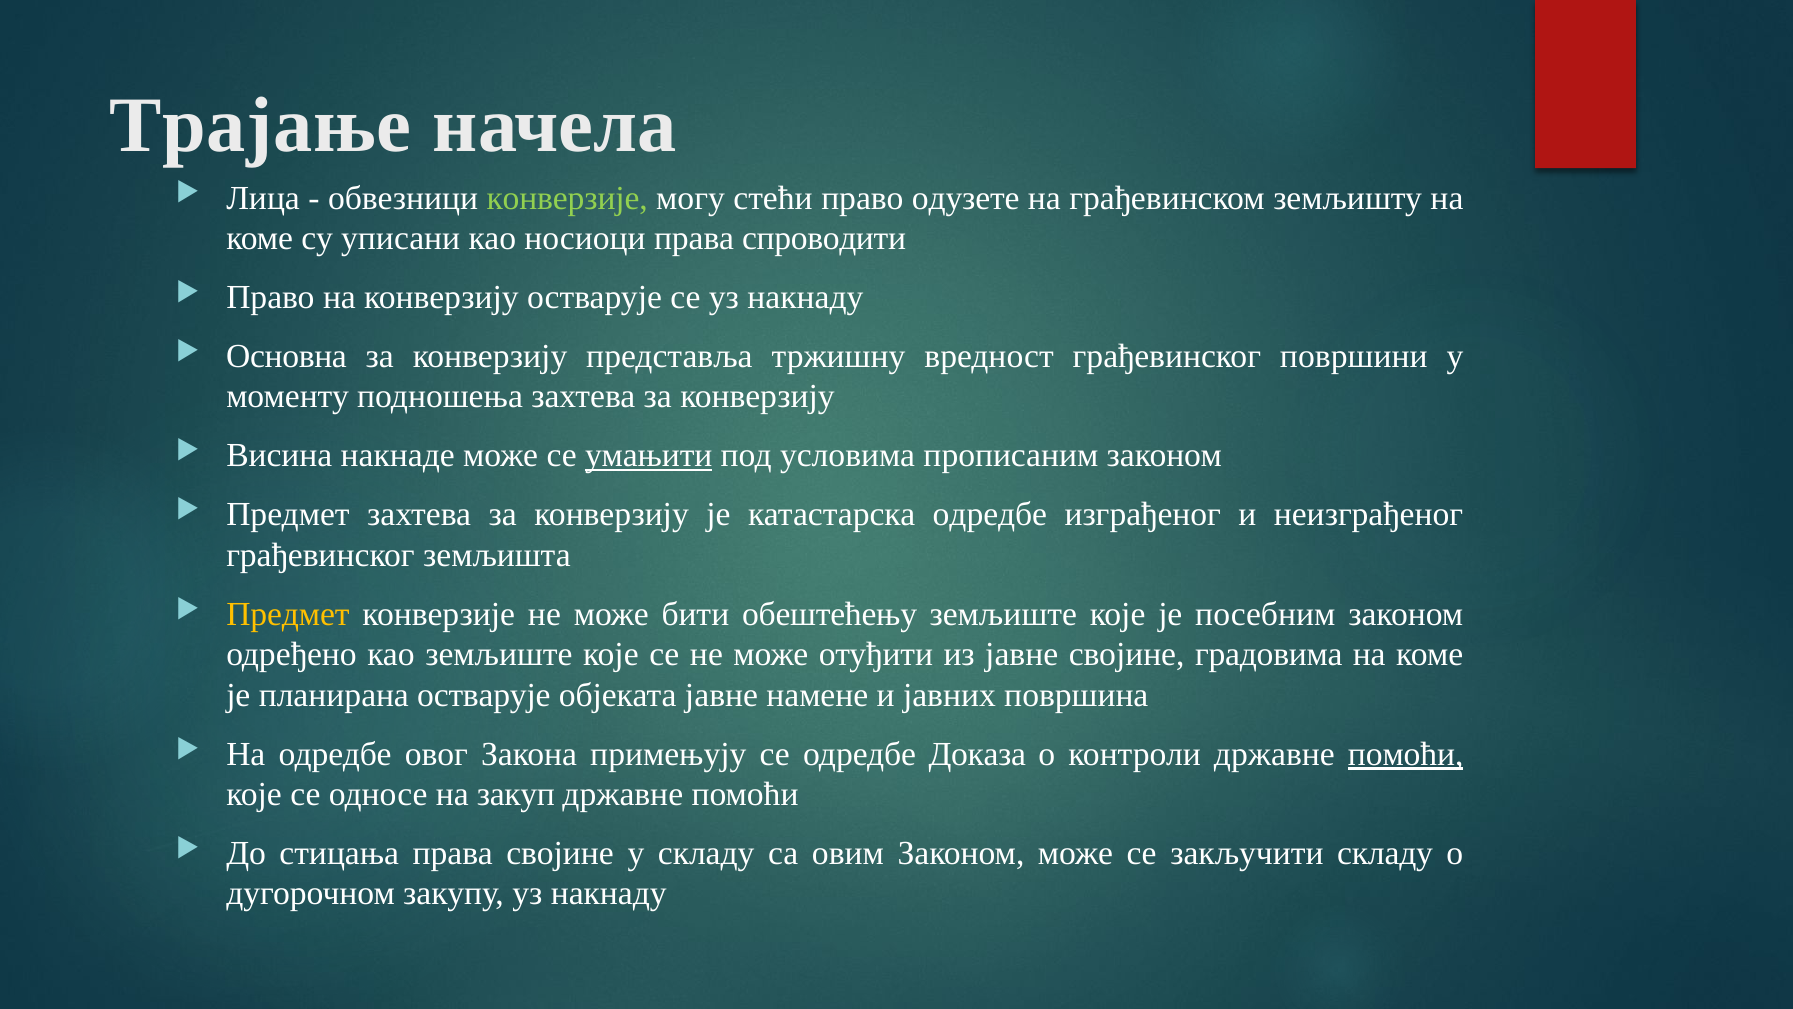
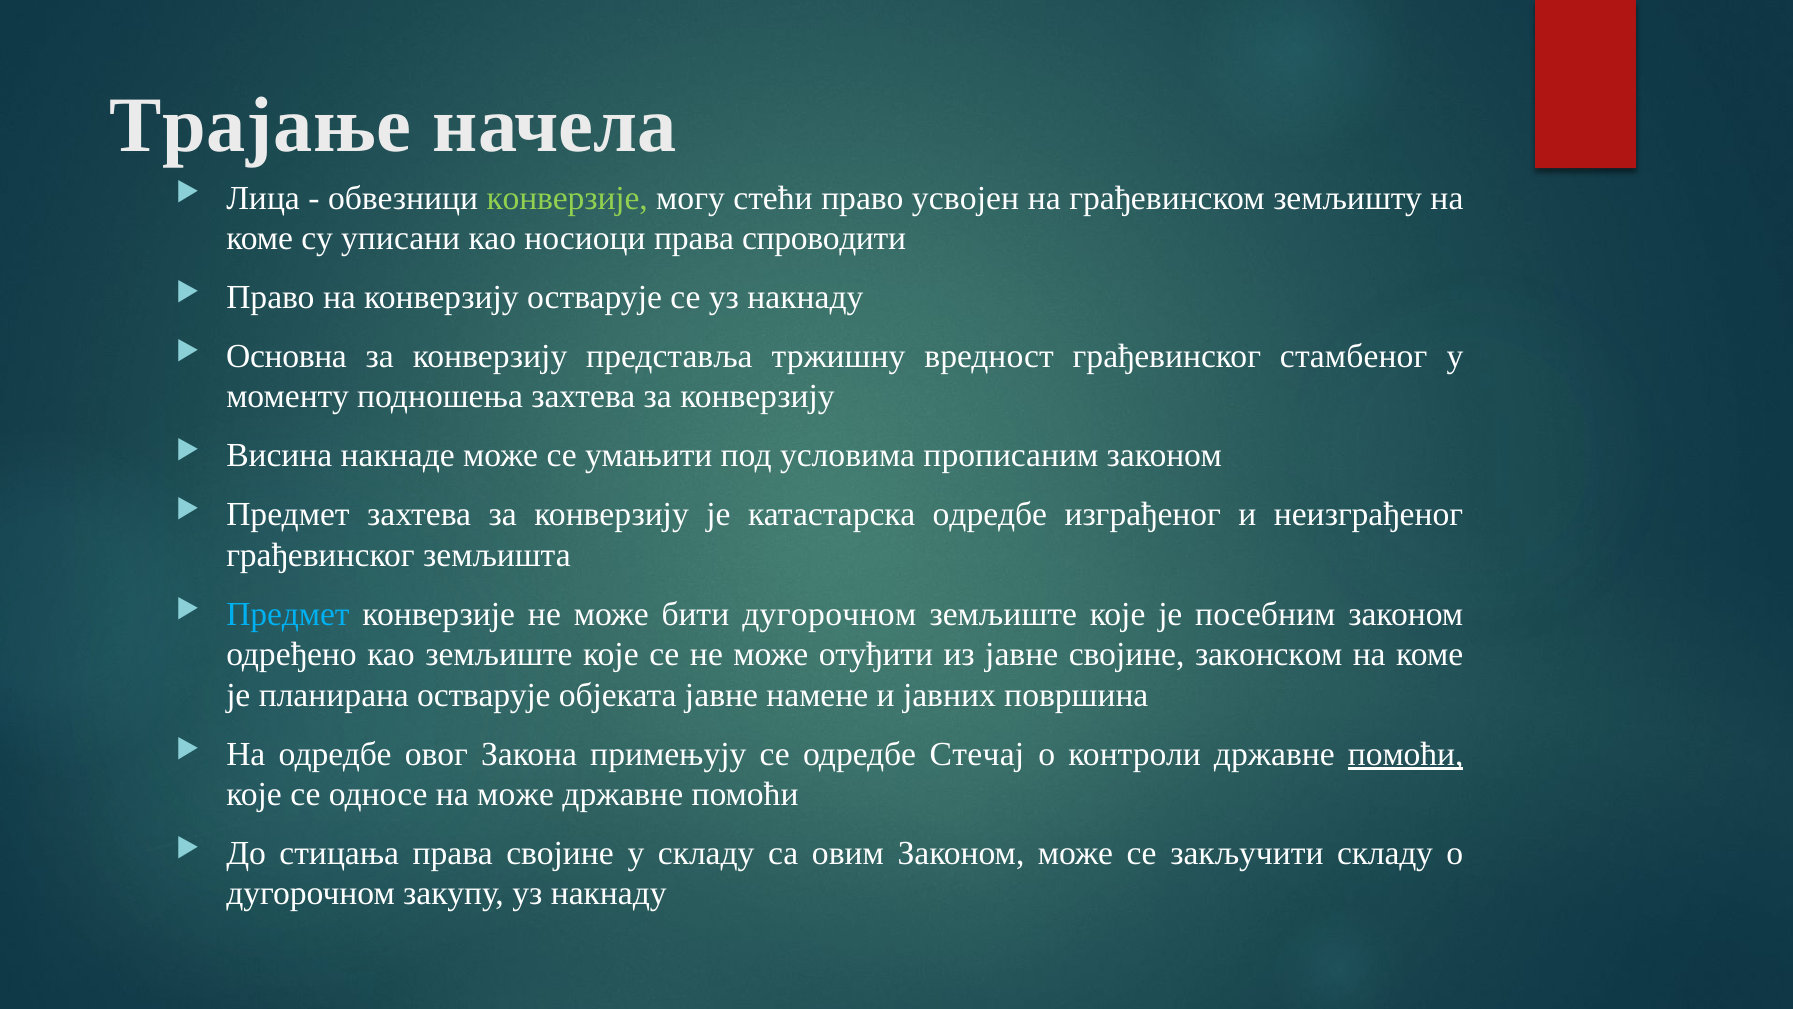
одузете: одузете -> усвојен (966, 198)
површини: површини -> стамбеног (1354, 356)
умањити underline: present -> none (649, 456)
Предмет colour: yellow -> light blue (288, 614)
бити обештећењу: обештећењу -> дугорочном (829, 614)
градовима: градовима -> законском (1269, 654)
Доказа: Доказа -> Стечај (977, 754)
на закуп: закуп -> може (516, 794)
